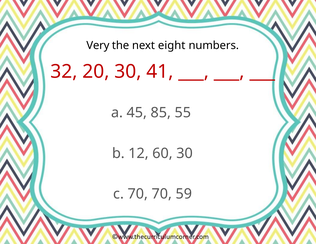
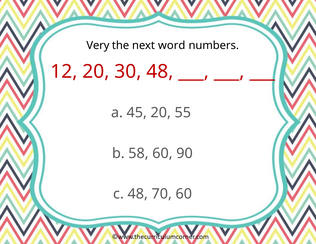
eight: eight -> word (172, 45)
32: 32 -> 12 (64, 72)
30 41: 41 -> 48 (160, 72)
45 85: 85 -> 20 (161, 113)
12: 12 -> 58 (139, 153)
60 30: 30 -> 90 (185, 153)
c 70: 70 -> 48 (138, 194)
70 59: 59 -> 60 (184, 194)
